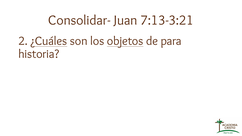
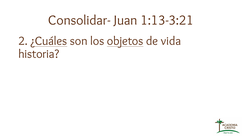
7:13-3:21: 7:13-3:21 -> 1:13-3:21 (167, 20)
para: para -> vida (171, 41)
